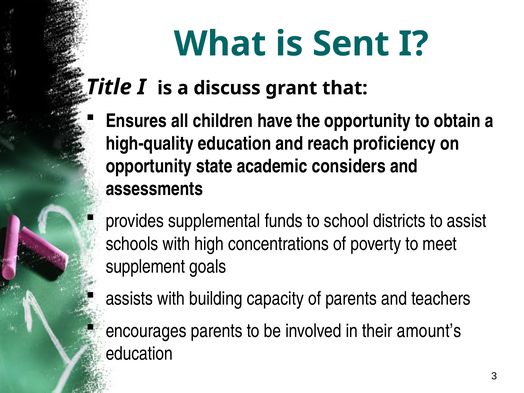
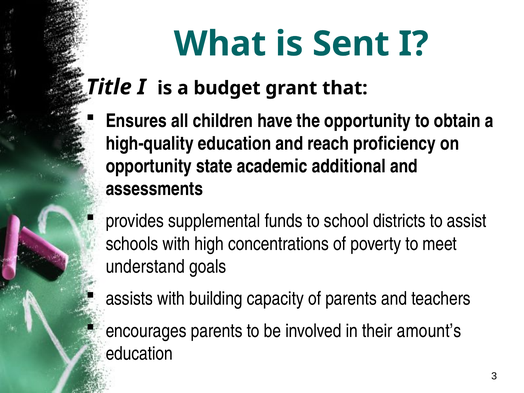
discuss: discuss -> budget (227, 88)
considers: considers -> additional (349, 166)
supplement: supplement -> understand (145, 266)
